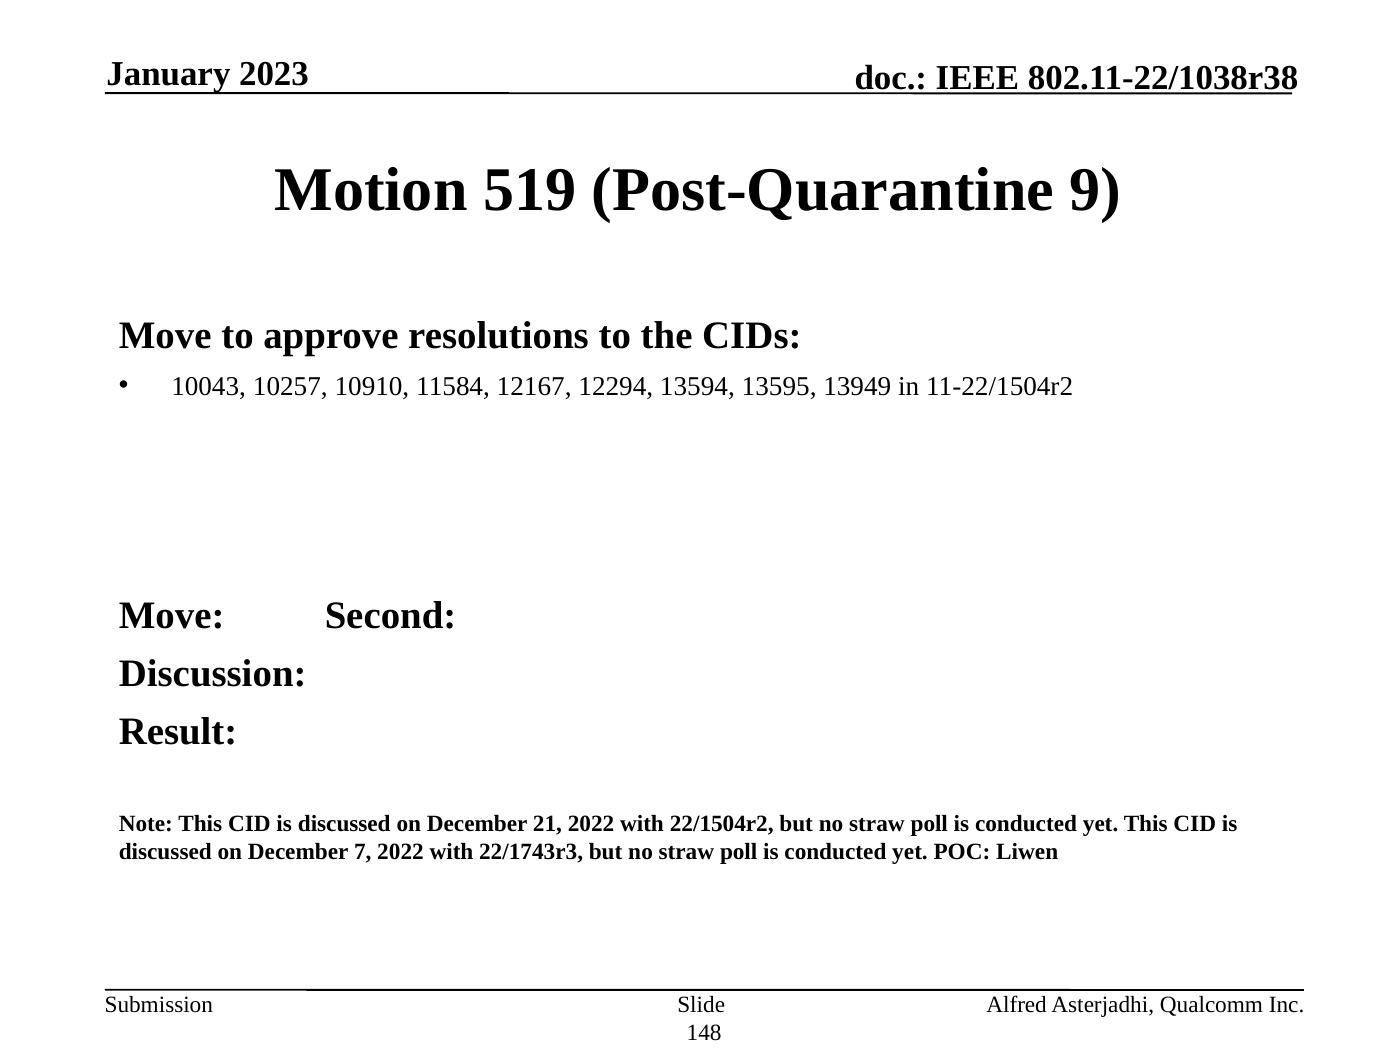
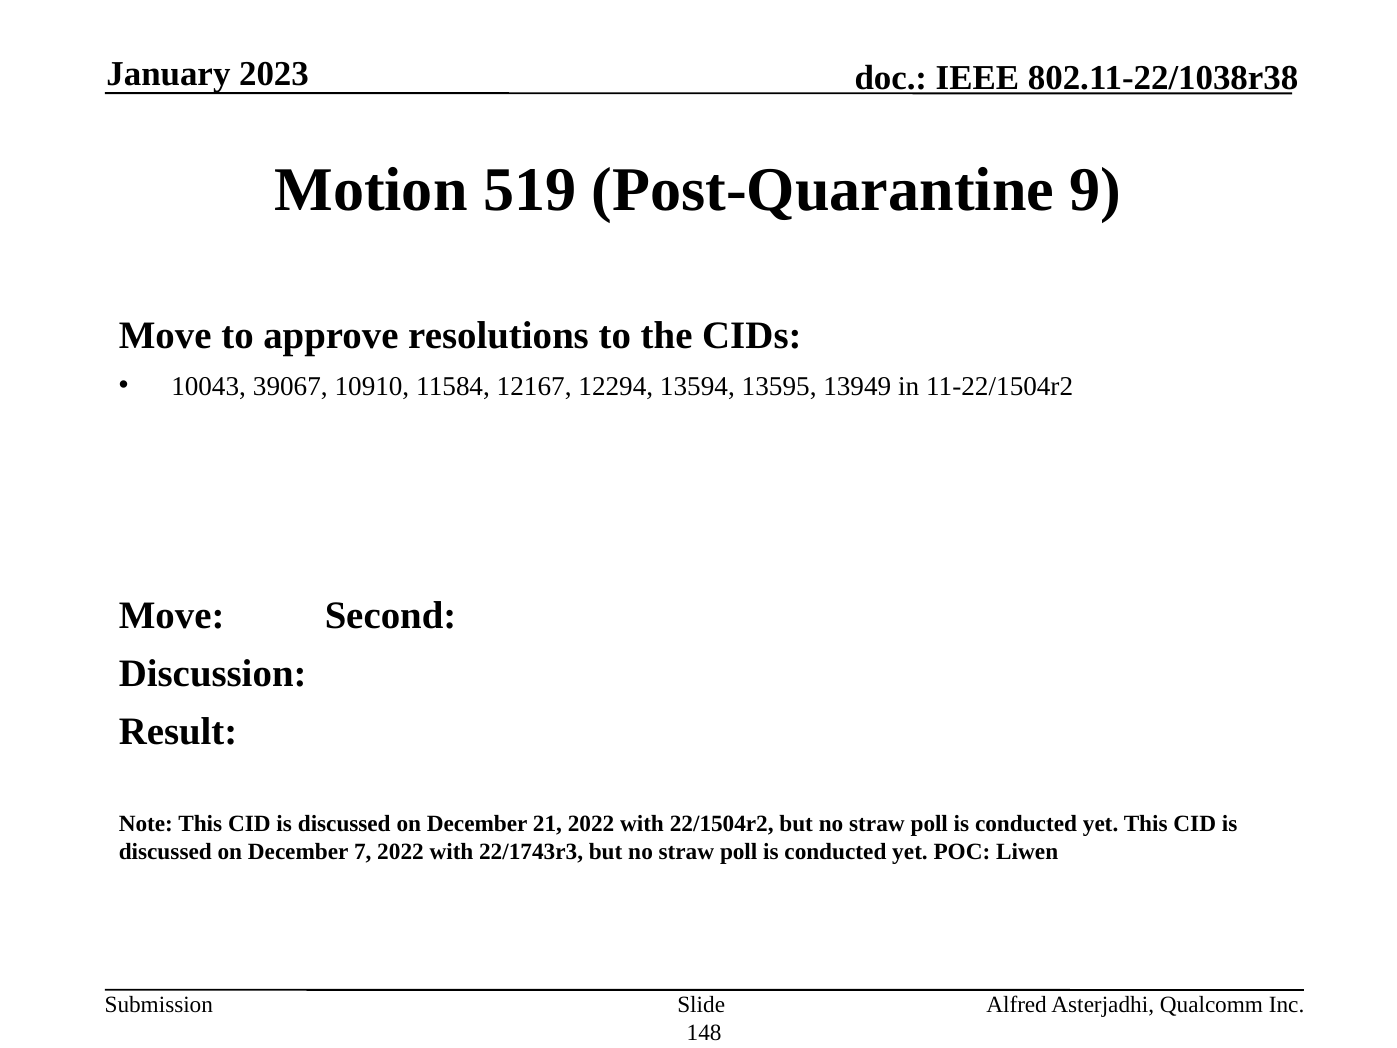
10257: 10257 -> 39067 (290, 386)
